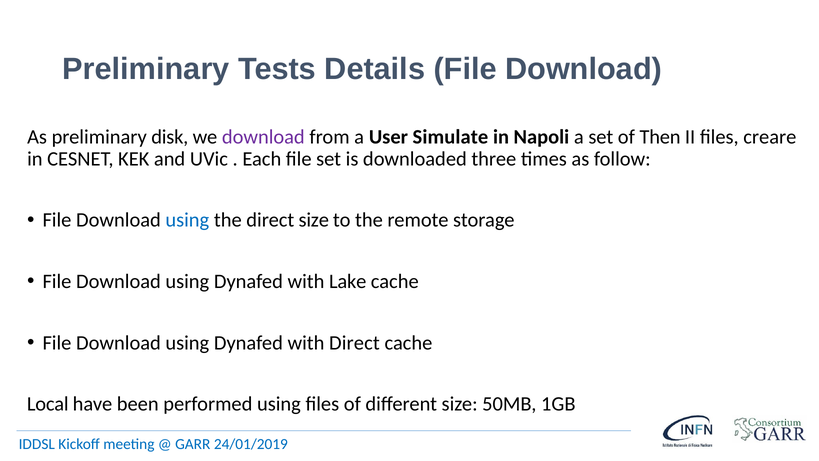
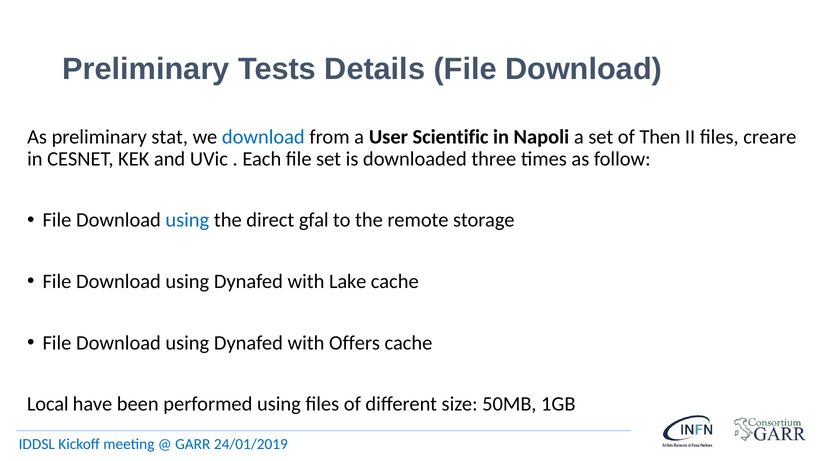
disk: disk -> stat (170, 137)
download colour: purple -> blue (263, 137)
Simulate: Simulate -> Scientific (451, 137)
direct size: size -> gfal (314, 220)
with Direct: Direct -> Offers (355, 343)
